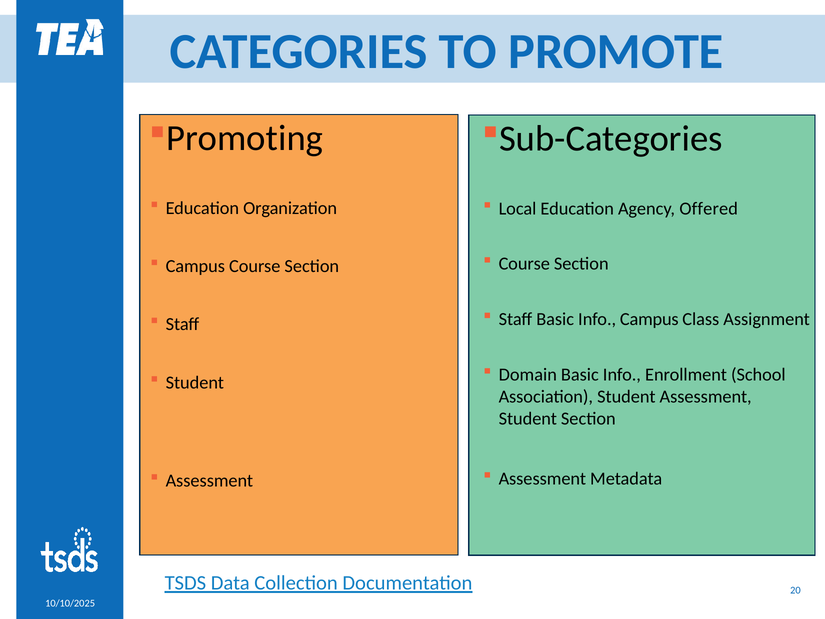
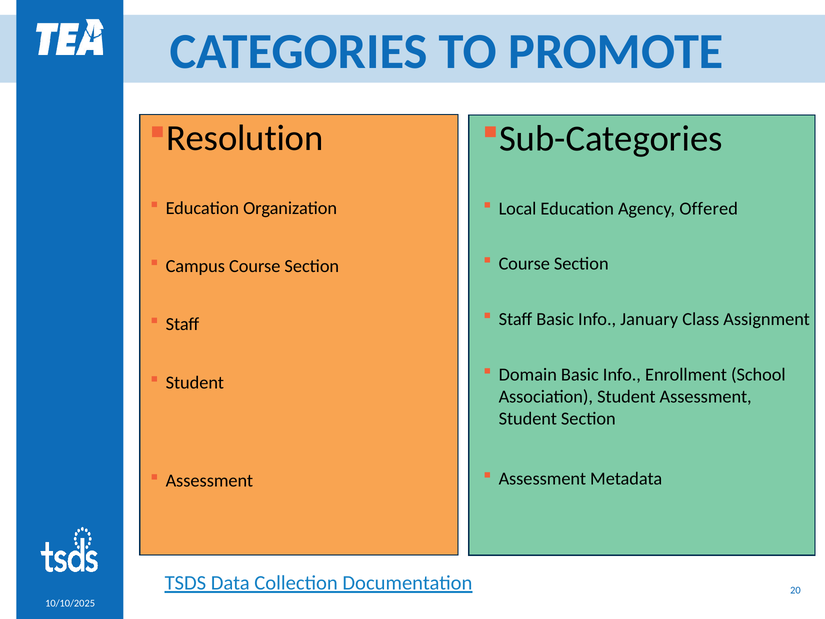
Promoting: Promoting -> Resolution (245, 138)
Info Campus: Campus -> January (649, 319)
